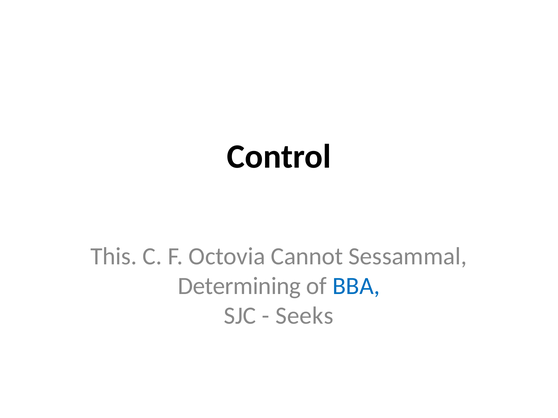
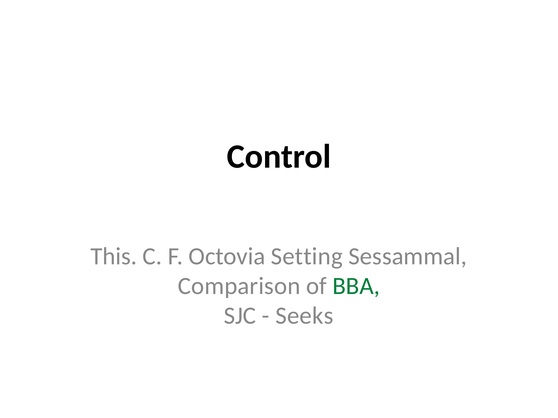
Cannot: Cannot -> Setting (307, 257)
Determining: Determining -> Comparison (239, 286)
BBA colour: blue -> green (356, 286)
